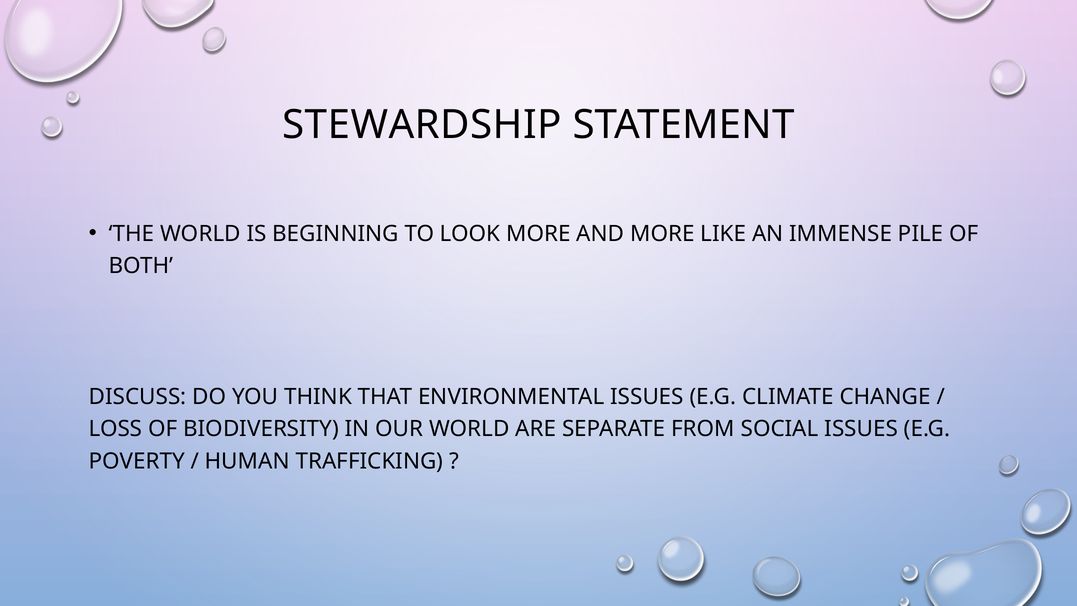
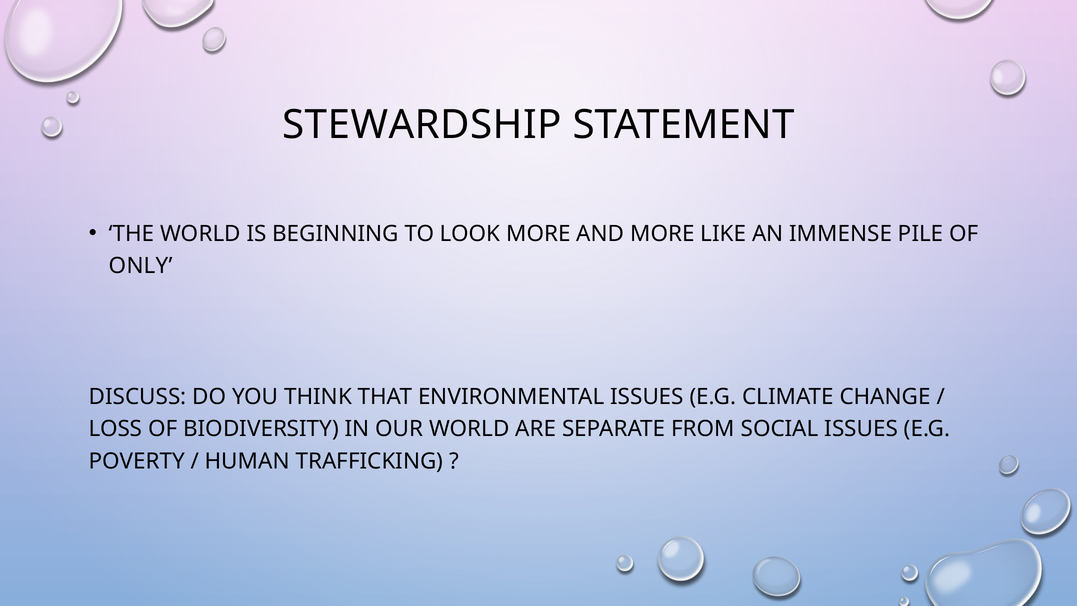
BOTH: BOTH -> ONLY (141, 266)
